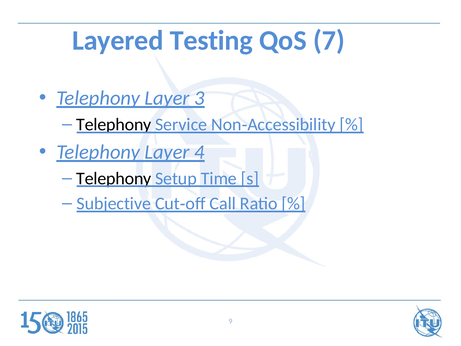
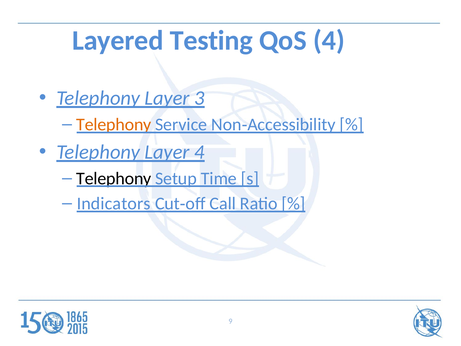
QoS 7: 7 -> 4 (329, 41)
Telephony colour: black -> orange (114, 125)
Subjective: Subjective -> Indicators (114, 204)
